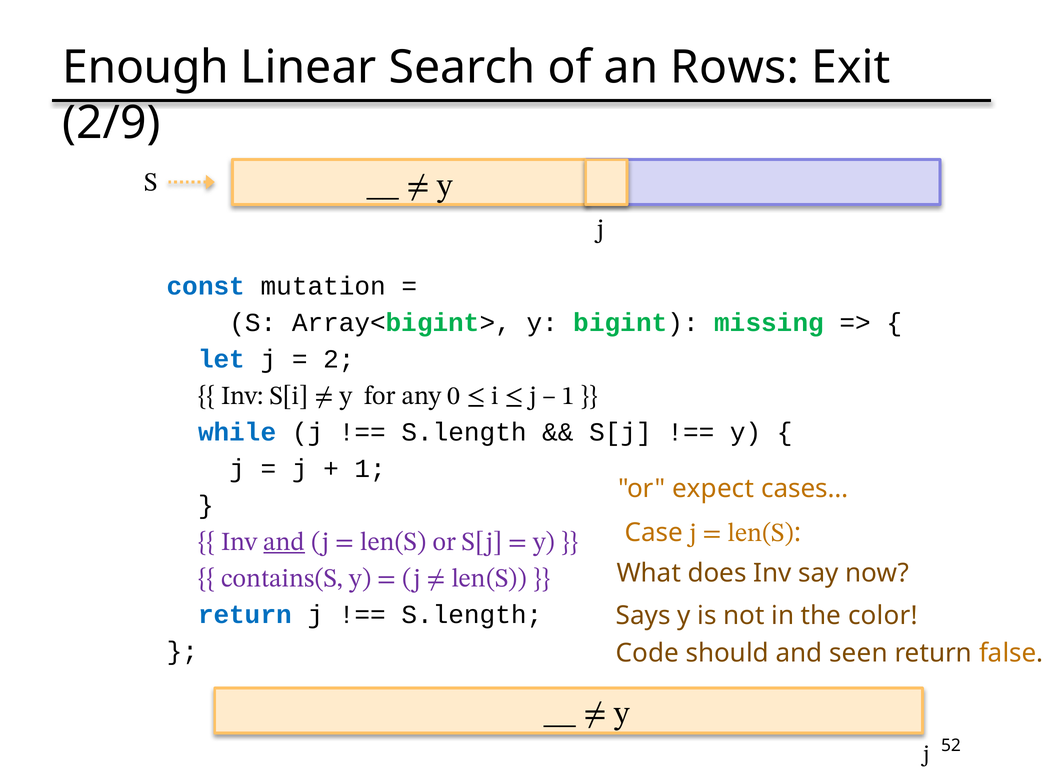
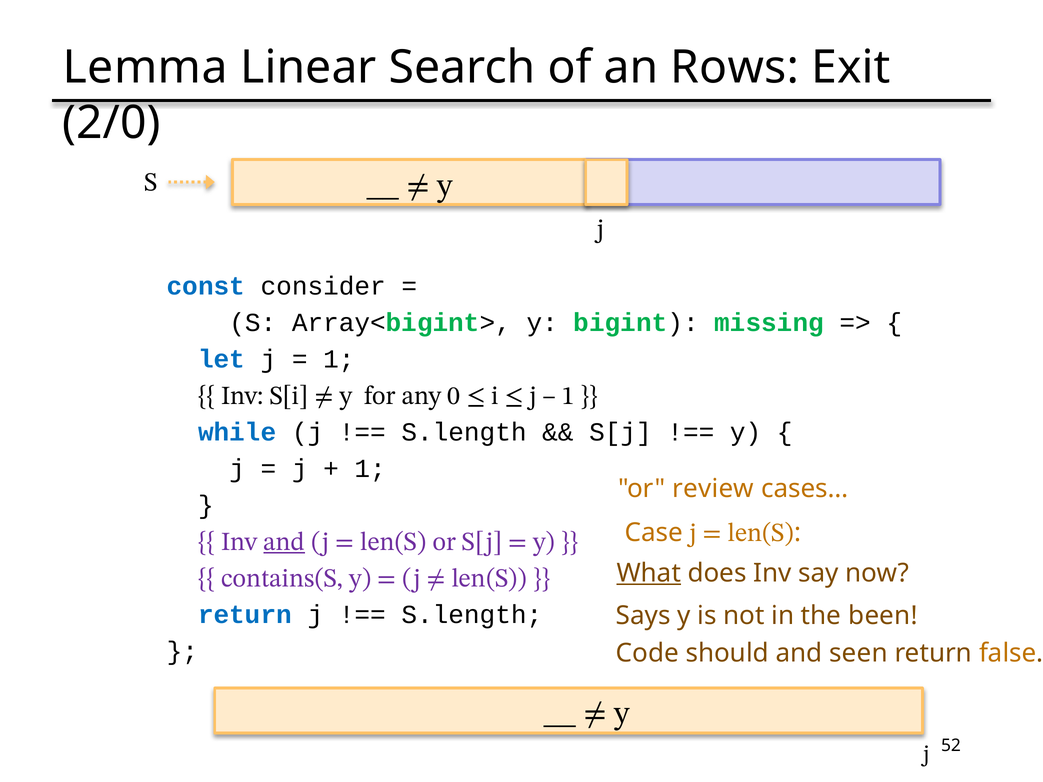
Enough: Enough -> Lemma (145, 68)
2/9: 2/9 -> 2/0 (111, 123)
mutation: mutation -> consider (323, 286)
2: 2 -> 1 (339, 359)
expect: expect -> review (713, 489)
What underline: none -> present (649, 573)
color: color -> been (883, 616)
